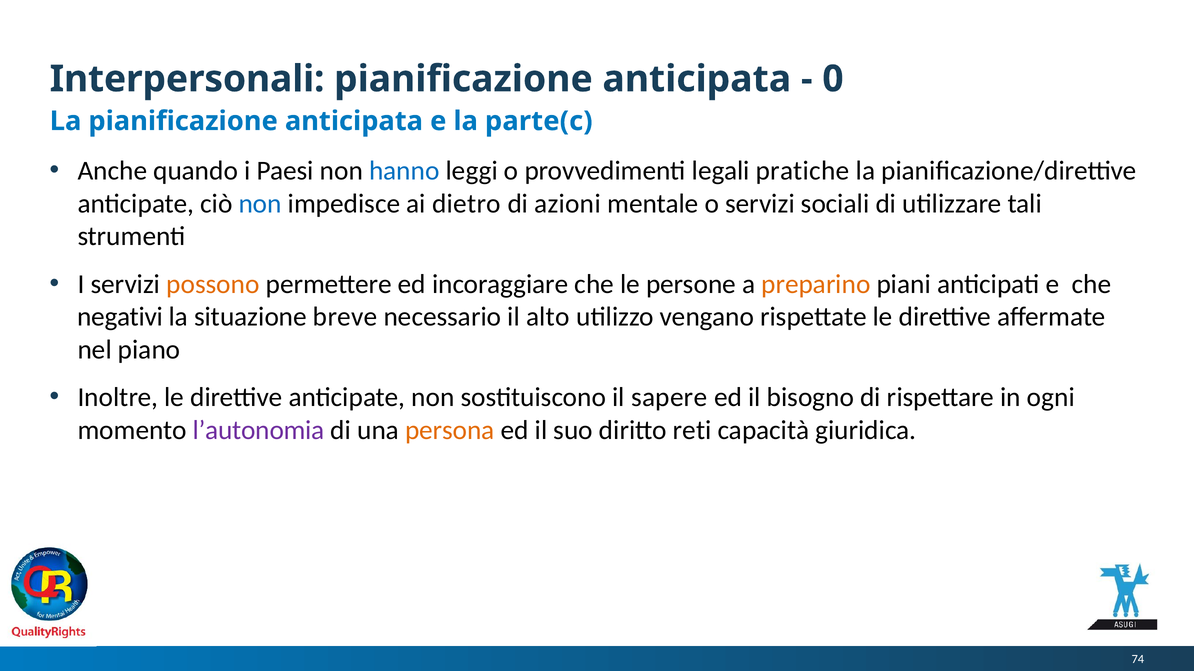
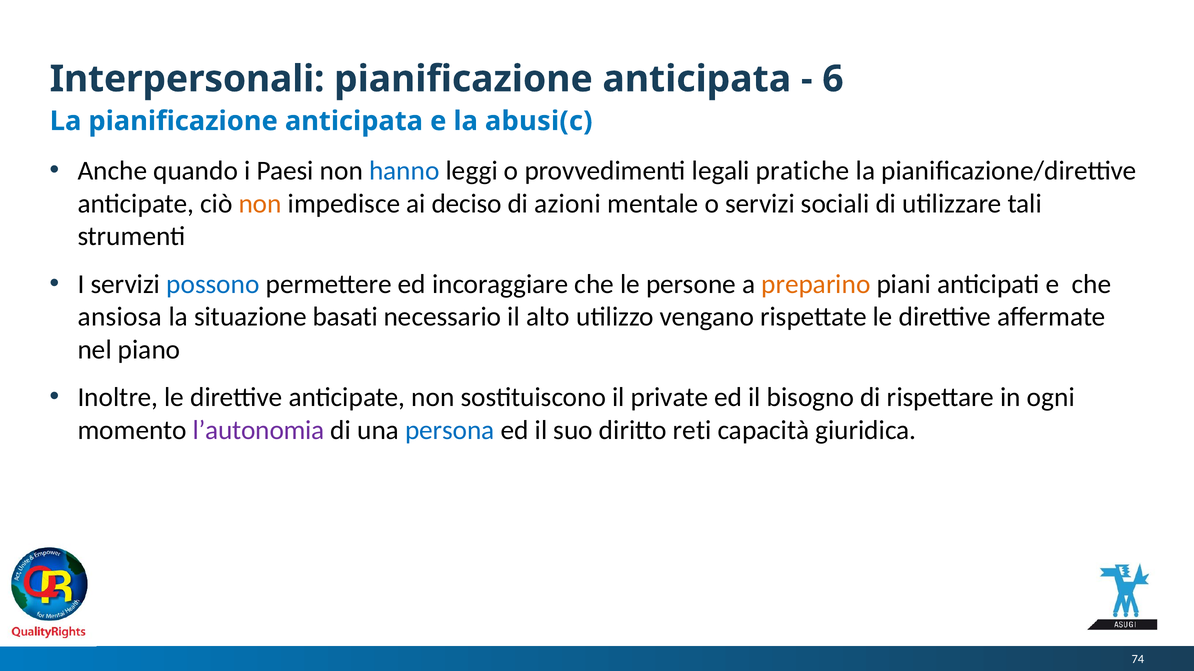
0: 0 -> 6 (833, 79)
parte(c: parte(c -> abusi(c (539, 121)
non colour: blue -> orange (260, 204)
dietro: dietro -> deciso (467, 204)
possono colour: orange -> blue (213, 284)
negativi: negativi -> ansiosa (120, 317)
breve: breve -> basati (345, 317)
sapere: sapere -> private (669, 398)
persona colour: orange -> blue (450, 431)
